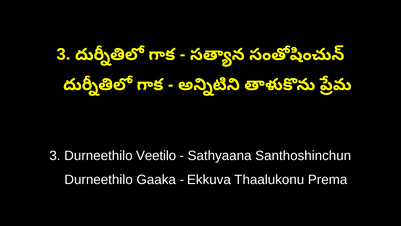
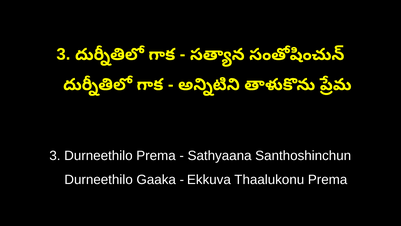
Durneethilo Veetilo: Veetilo -> Prema (156, 155)
